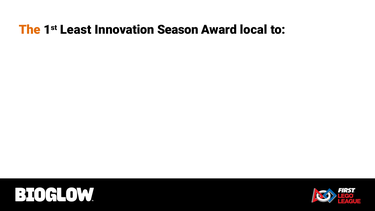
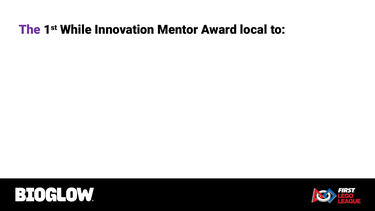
The colour: orange -> purple (30, 30)
Least: Least -> While (76, 30)
Season: Season -> Mentor (178, 30)
